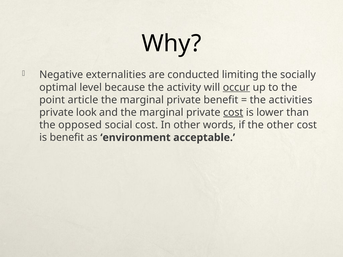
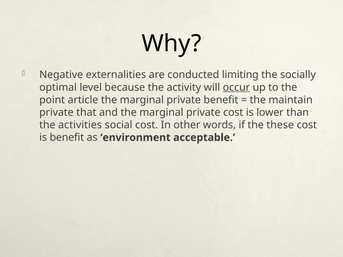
activities: activities -> maintain (291, 100)
look: look -> that (86, 113)
cost underline: present -> none (233, 113)
opposed: opposed -> activities (80, 125)
the other: other -> these (280, 125)
